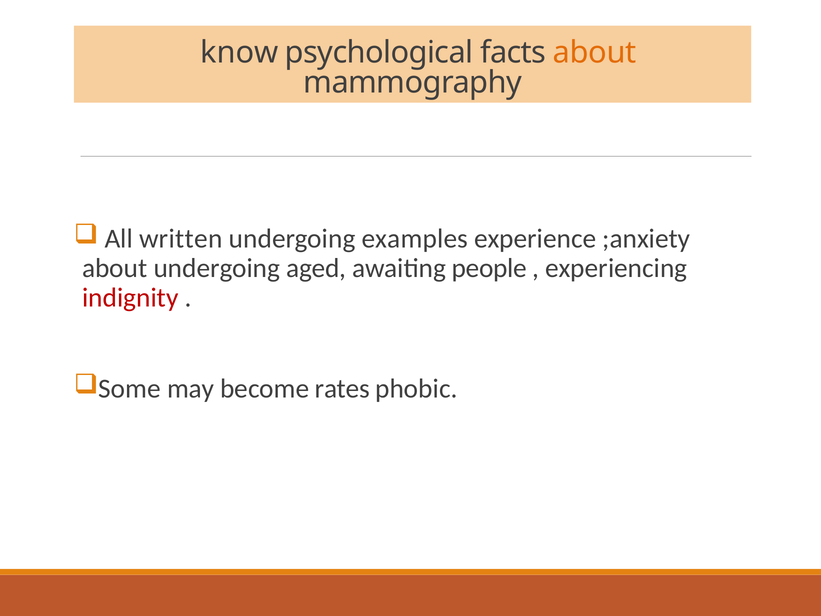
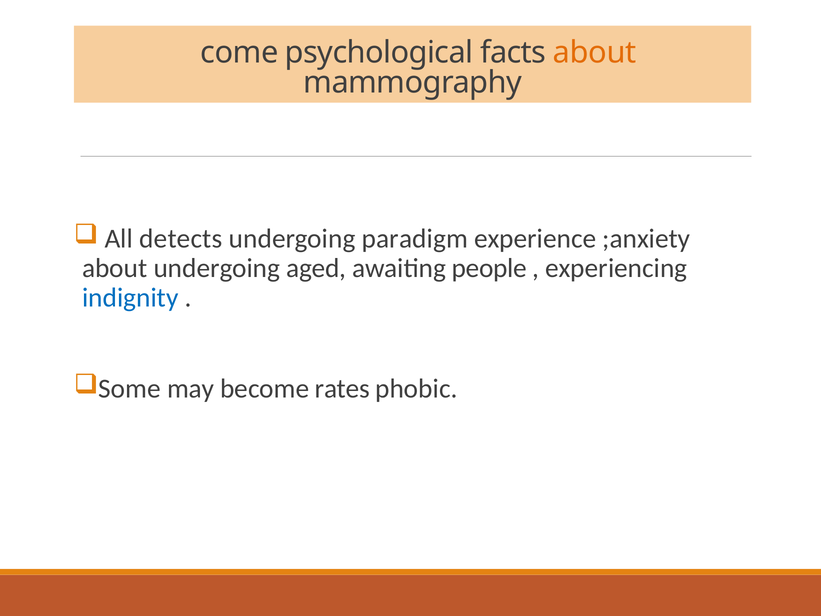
know: know -> come (239, 53)
written: written -> detects (181, 239)
examples: examples -> paradigm (415, 239)
indignity colour: red -> blue (130, 298)
